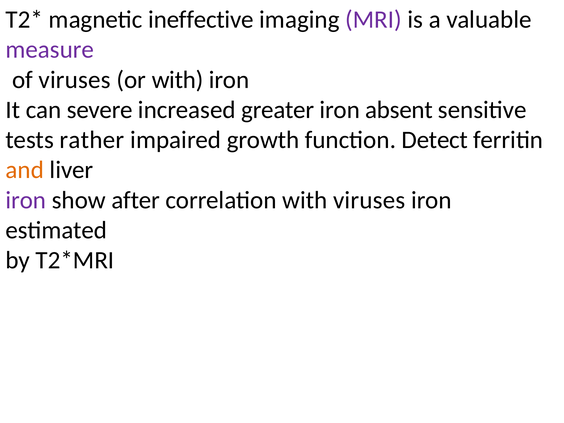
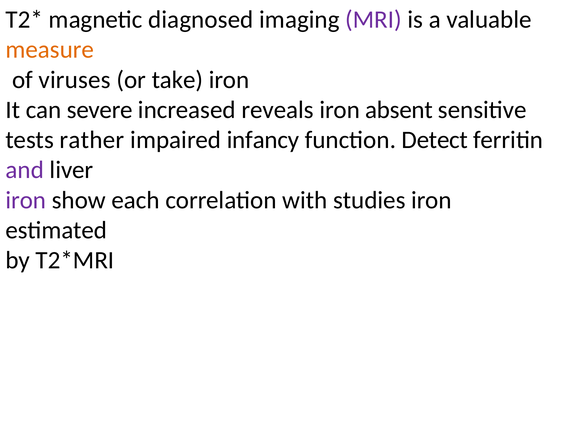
ineffective: ineffective -> diagnosed (201, 20)
measure colour: purple -> orange (50, 50)
or with: with -> take (177, 80)
greater: greater -> reveals (278, 110)
growth: growth -> infancy (263, 140)
and colour: orange -> purple (25, 170)
after: after -> each (136, 200)
with viruses: viruses -> studies (369, 200)
